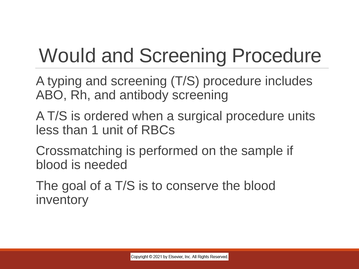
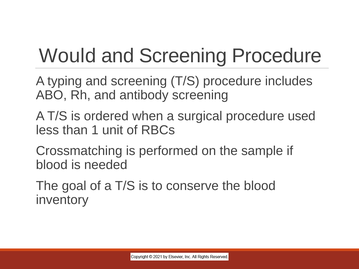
units: units -> used (302, 116)
